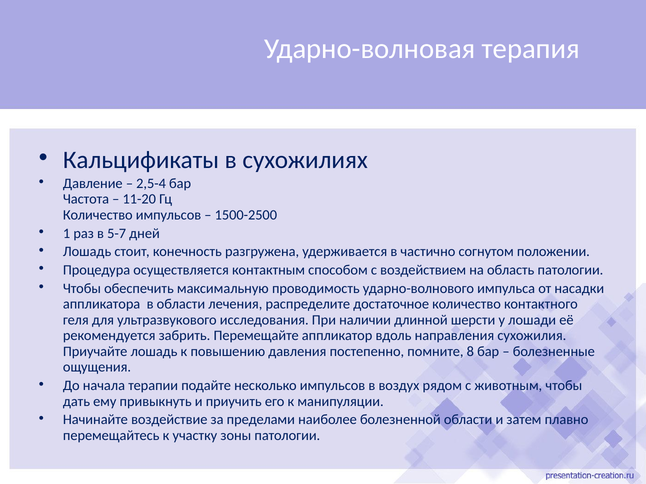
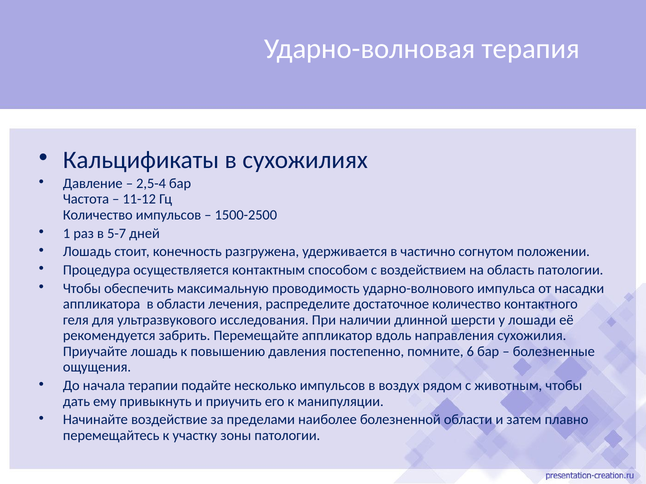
11-20: 11-20 -> 11-12 (139, 199)
8: 8 -> 6 (470, 352)
